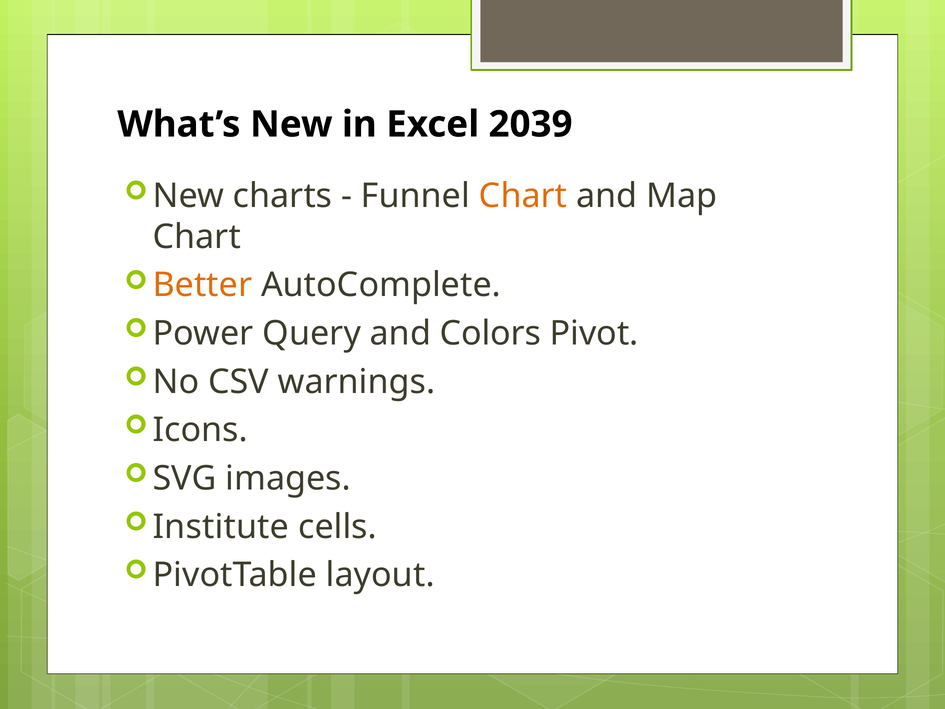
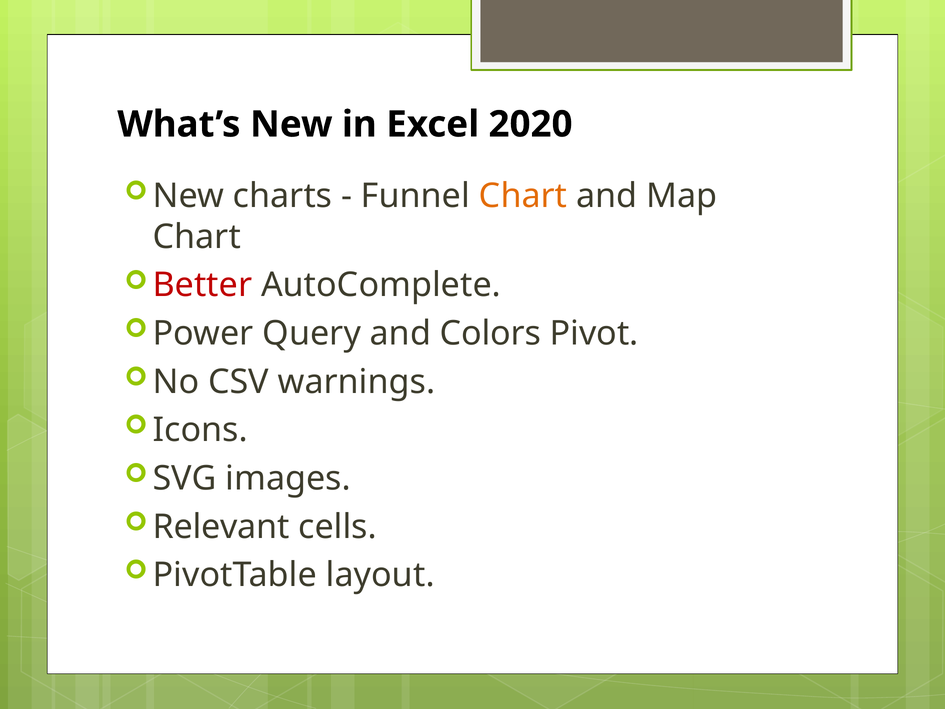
2039: 2039 -> 2020 (531, 124)
Better colour: orange -> red (202, 285)
Institute: Institute -> Relevant (221, 527)
